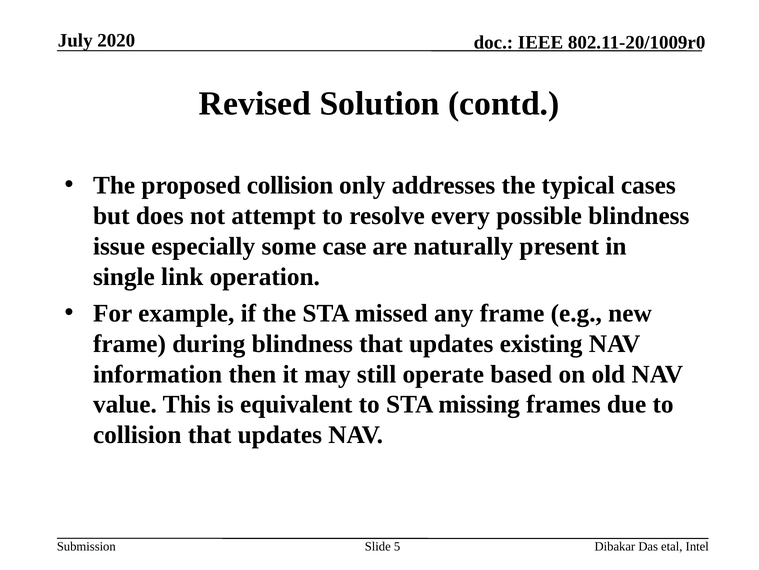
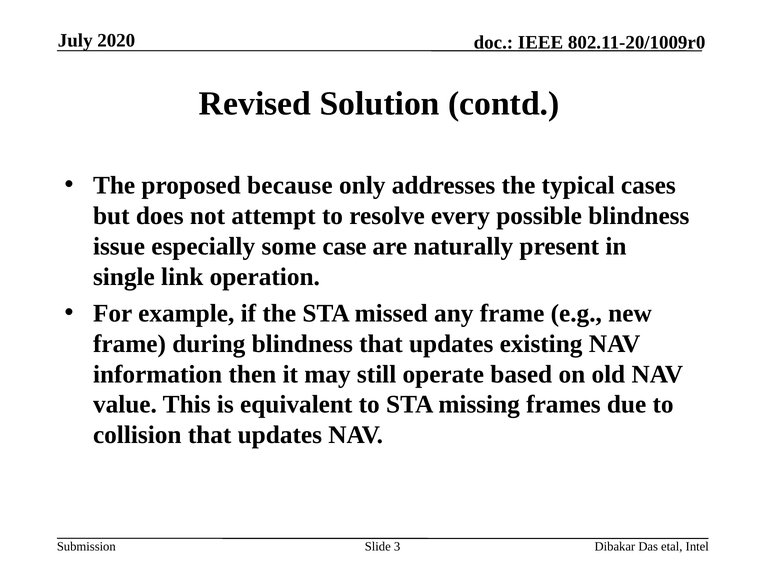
proposed collision: collision -> because (290, 185)
5: 5 -> 3 (397, 546)
